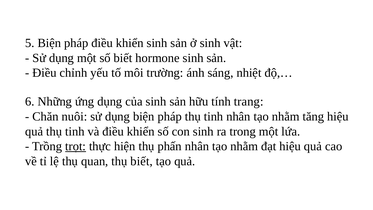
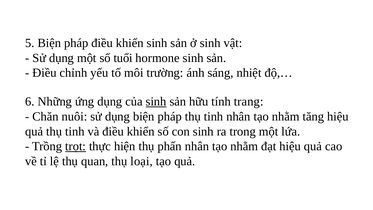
số biết: biết -> tuổi (123, 58)
sinh underline: none -> present (156, 101)
thụ biết: biết -> loại (142, 161)
